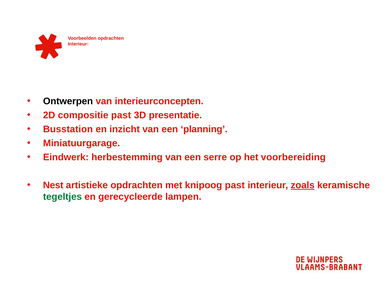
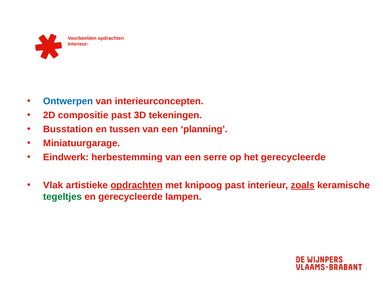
Ontwerpen colour: black -> blue (68, 101)
presentatie: presentatie -> tekeningen (175, 115)
inzicht: inzicht -> tussen (125, 129)
het voorbereiding: voorbereiding -> gerecycleerde (293, 157)
Nest: Nest -> Vlak (53, 185)
opdrachten underline: none -> present (137, 185)
